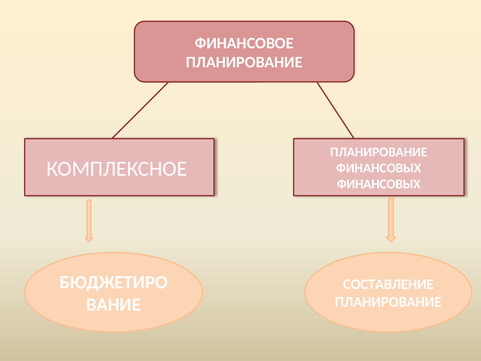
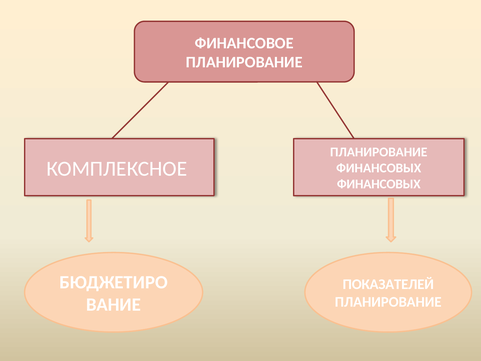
СОСТАВЛЕНИЕ: СОСТАВЛЕНИЕ -> ПОКАЗАТЕЛЕЙ (388, 284)
